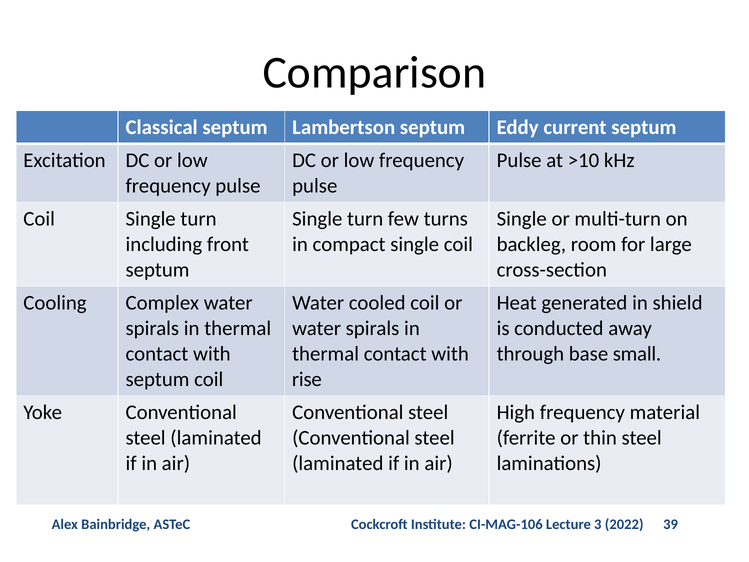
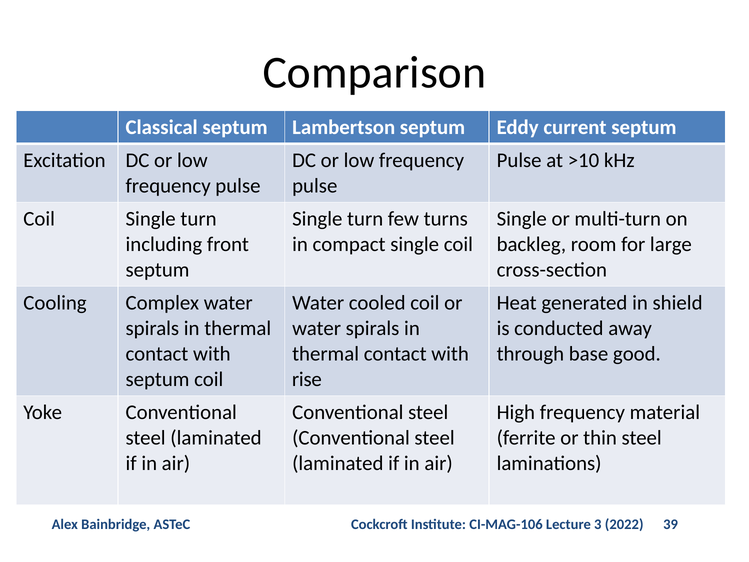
small: small -> good (637, 354)
